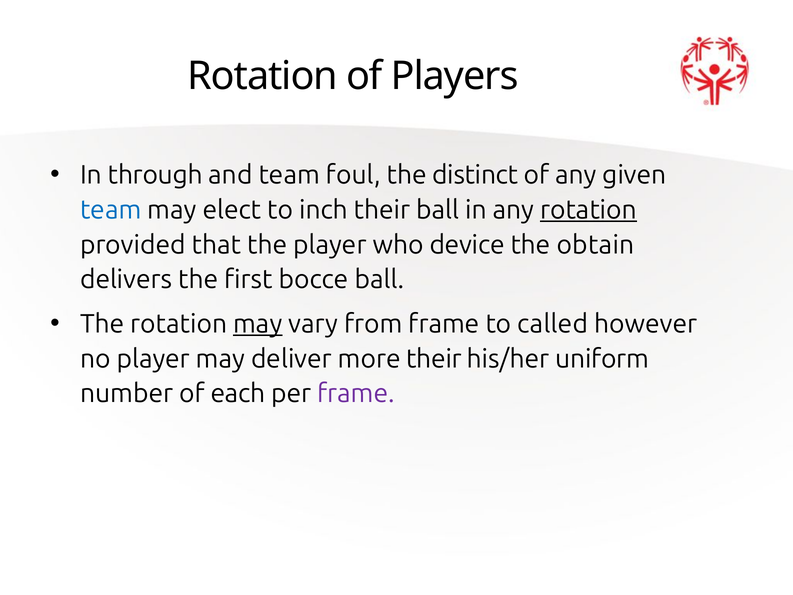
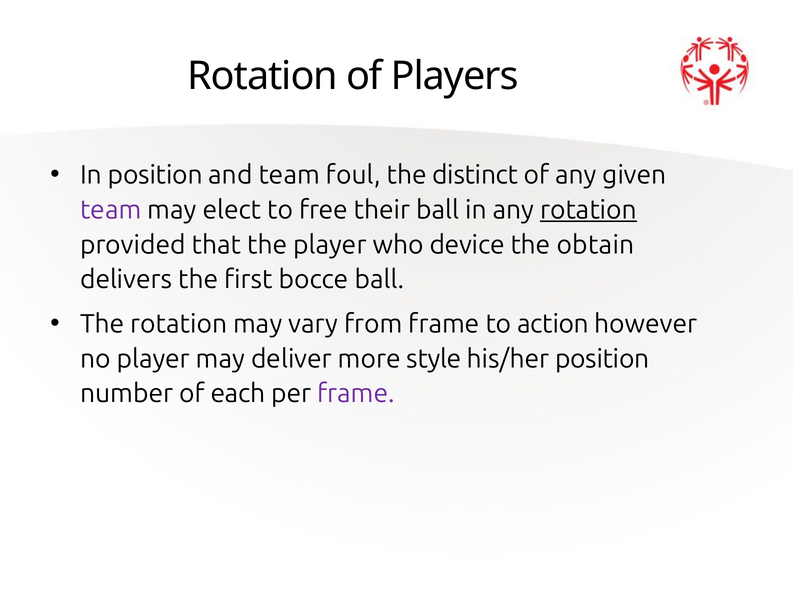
In through: through -> position (155, 175)
team colour: blue -> purple (111, 210)
inch: inch -> free (324, 210)
may underline: present -> none (258, 324)
called: called -> action (553, 324)
more their: their -> style (434, 359)
his/her uniform: uniform -> position (602, 359)
